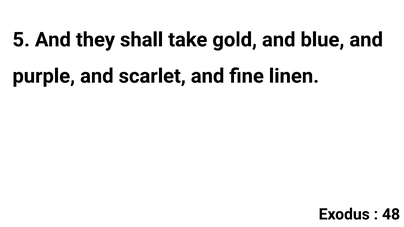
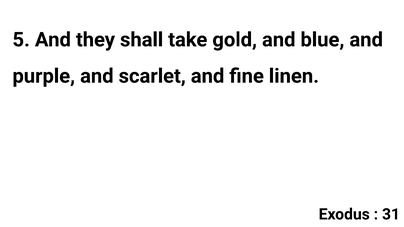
48: 48 -> 31 (391, 215)
